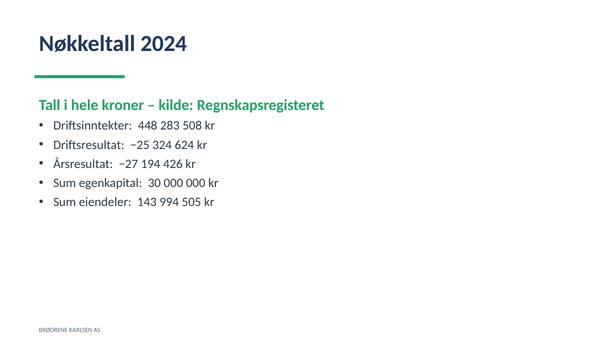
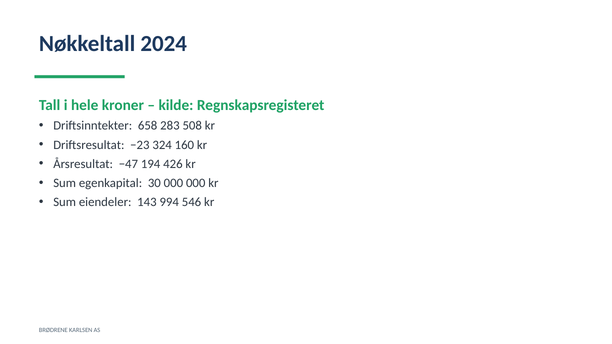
448: 448 -> 658 (148, 126)
−25: −25 -> −23 (140, 145)
624: 624 -> 160 (184, 145)
−27: −27 -> −47 (128, 164)
505: 505 -> 546 (191, 202)
